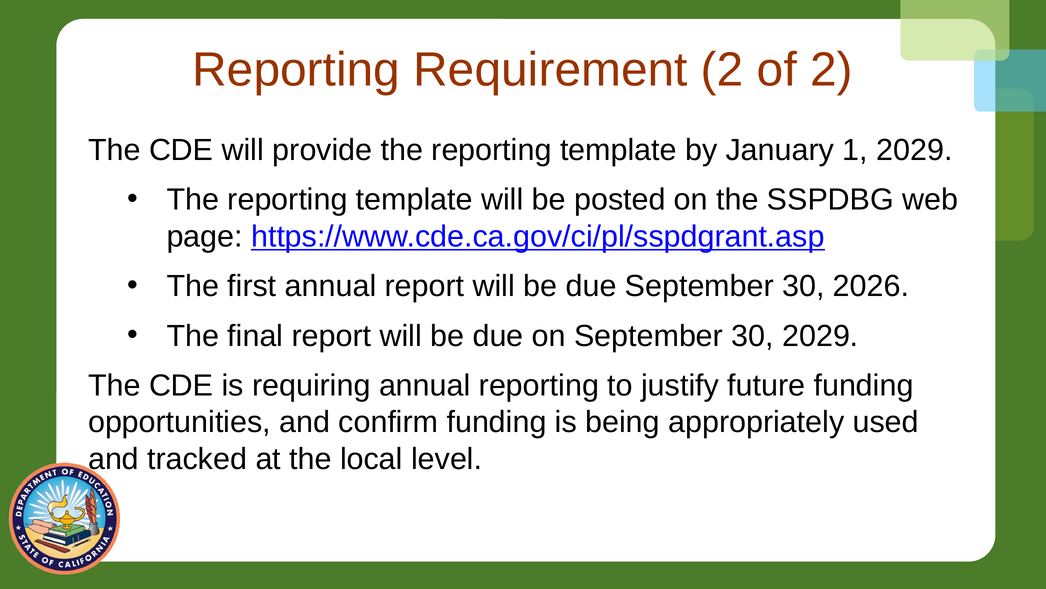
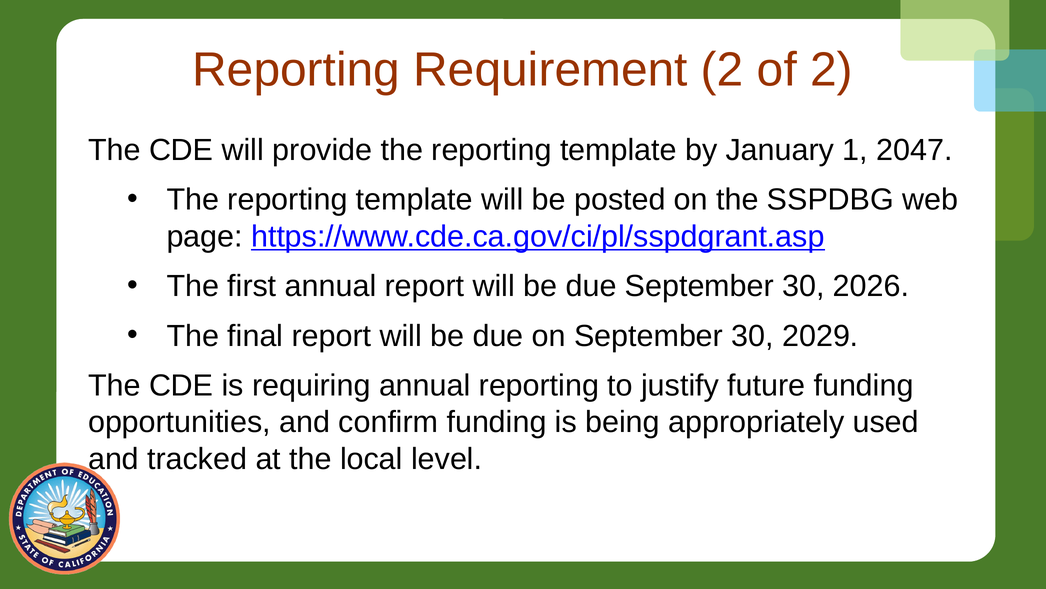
1 2029: 2029 -> 2047 (914, 150)
